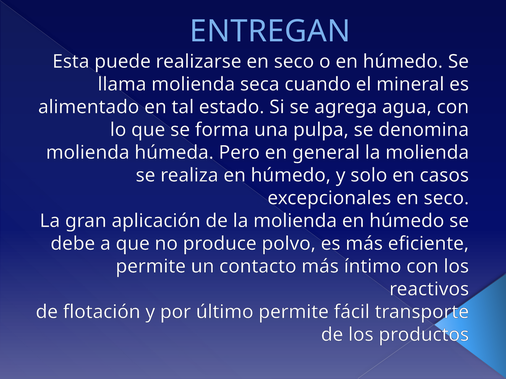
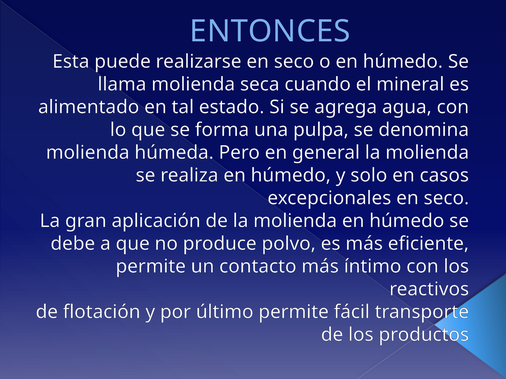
ENTREGAN: ENTREGAN -> ENTONCES (270, 31)
